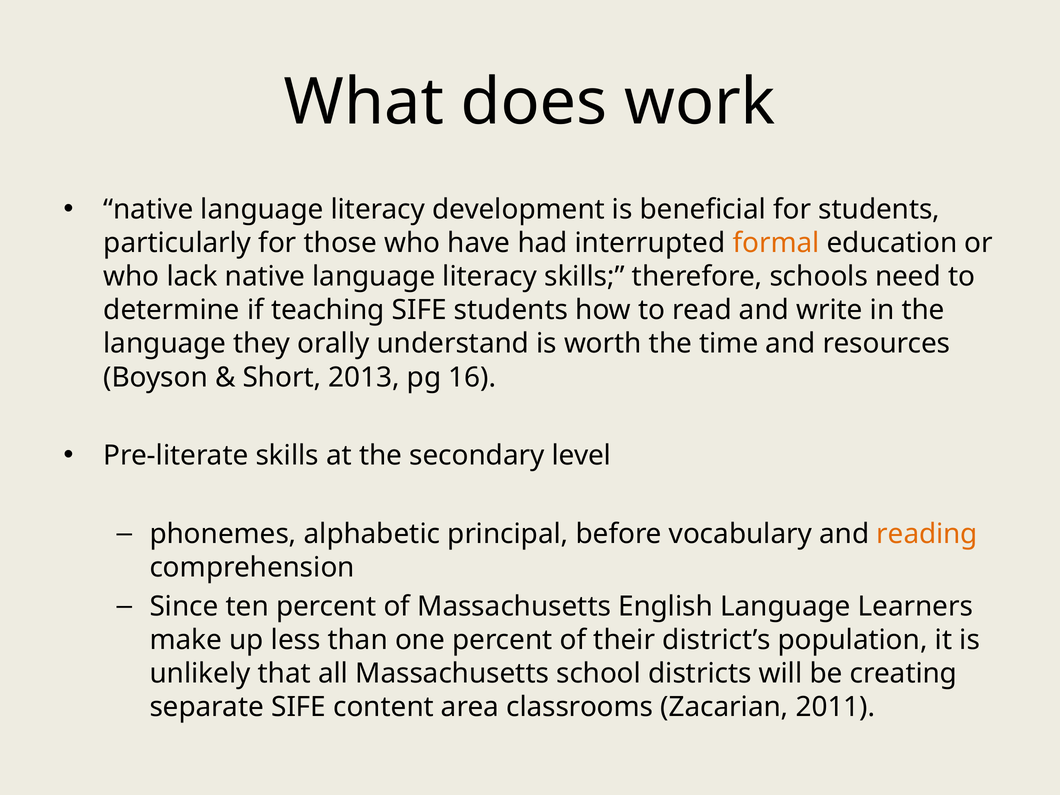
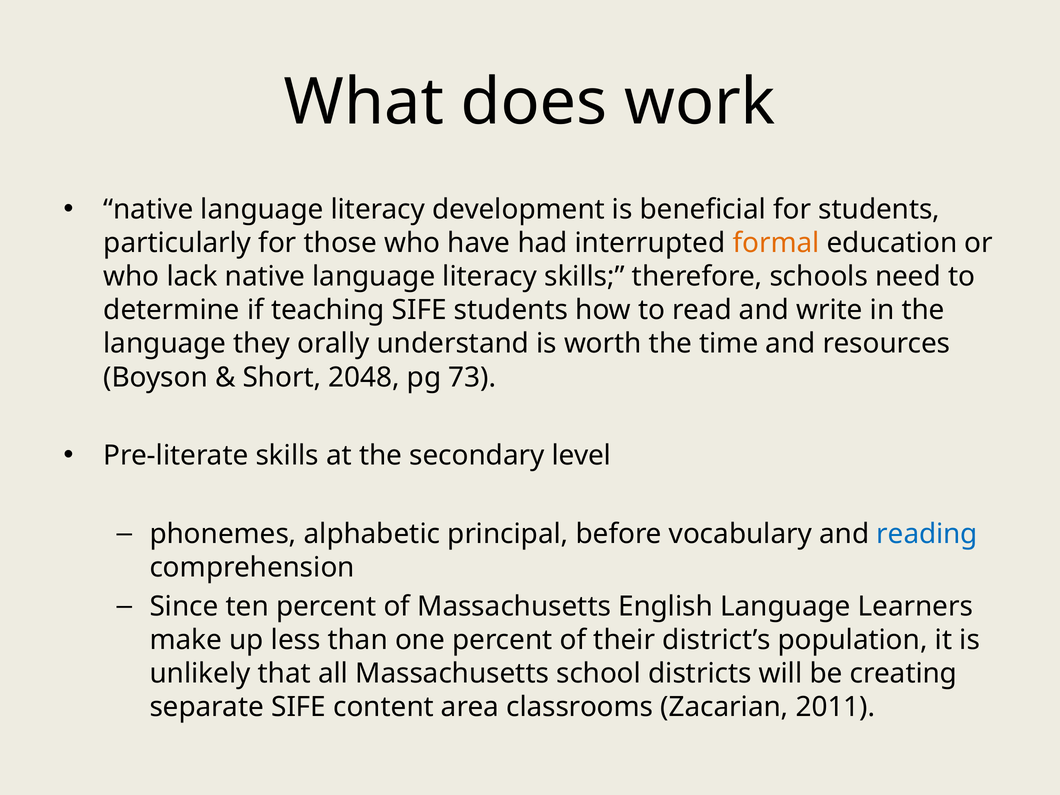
2013: 2013 -> 2048 (364, 377)
16: 16 -> 73 (472, 377)
reading colour: orange -> blue (927, 534)
